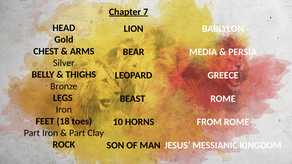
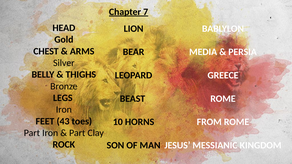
18: 18 -> 43 (63, 121)
